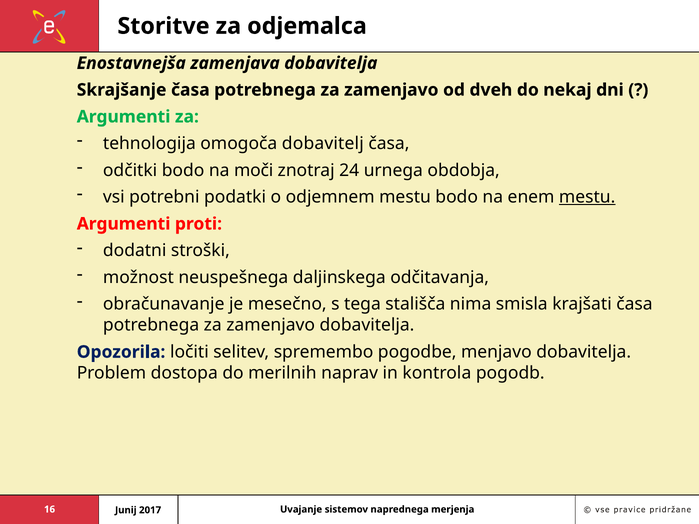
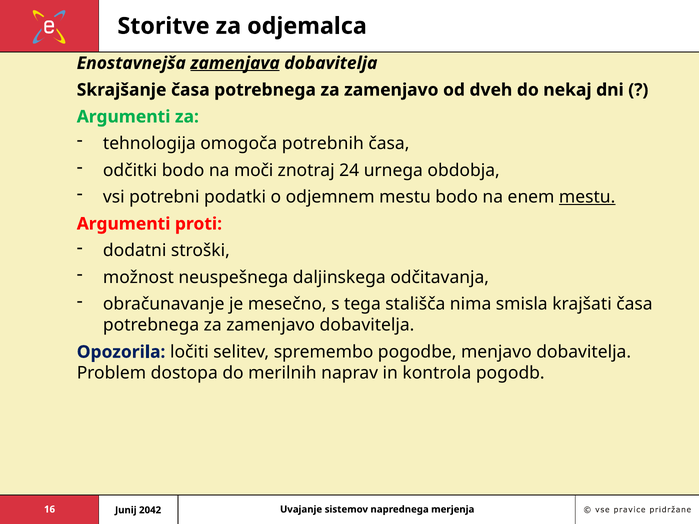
zamenjava underline: none -> present (235, 63)
dobavitelj: dobavitelj -> potrebnih (323, 144)
2017: 2017 -> 2042 (150, 510)
